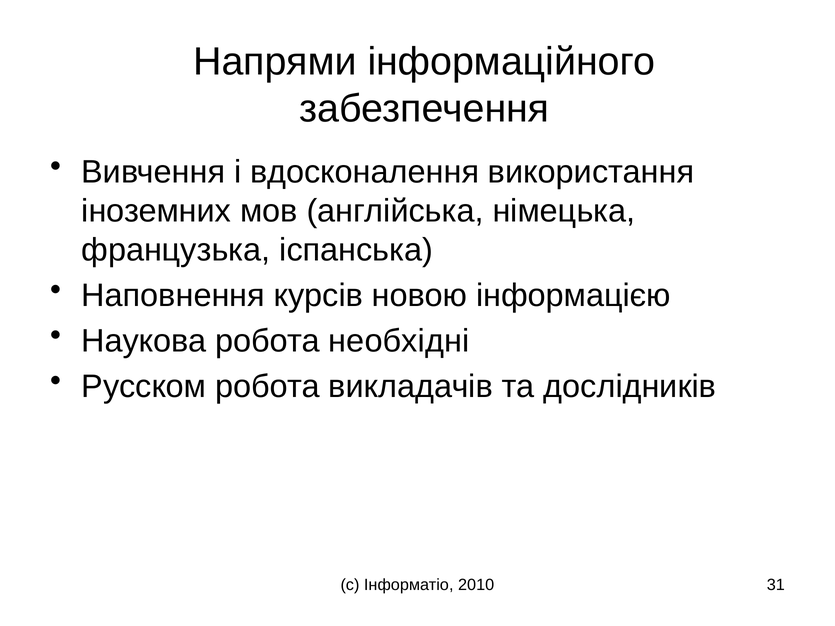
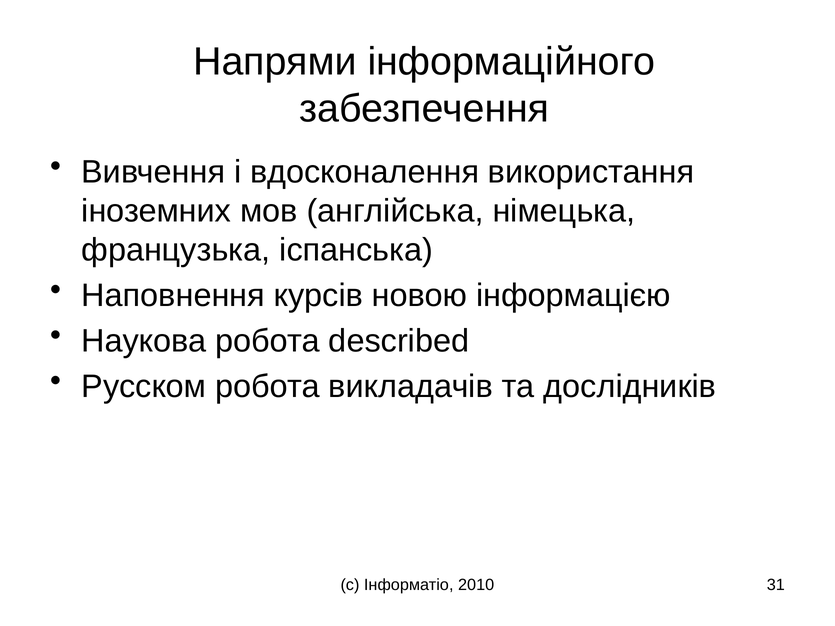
необхідні: необхідні -> described (399, 341)
